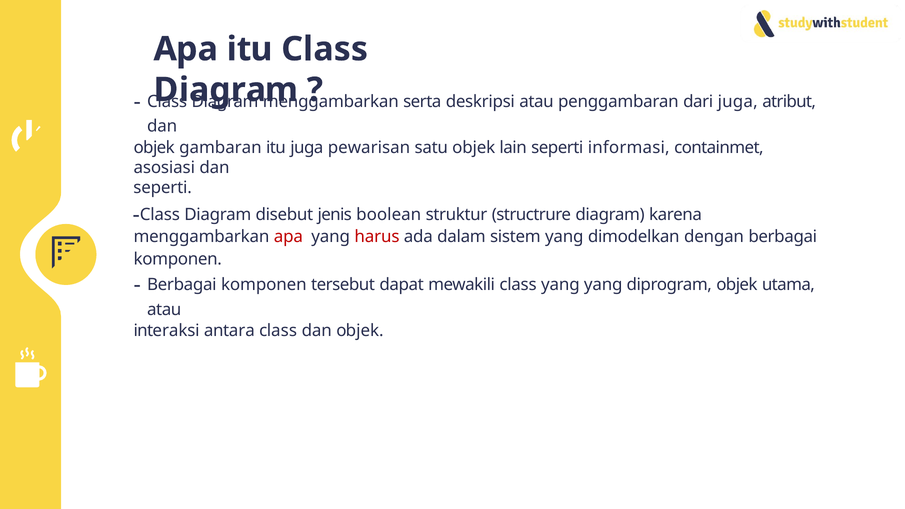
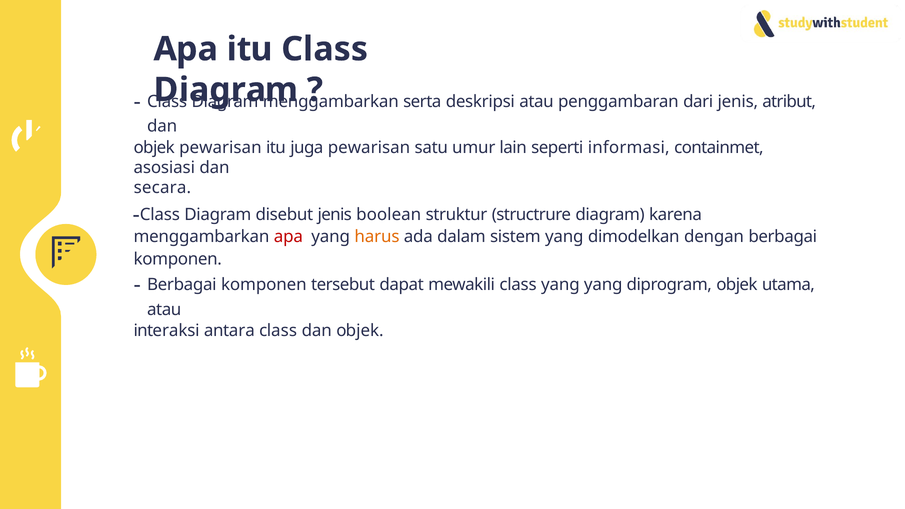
dari juga: juga -> jenis (738, 102)
objek gambaran: gambaran -> pewarisan (220, 148)
satu objek: objek -> umur (474, 148)
seperti: seperti -> secara (162, 188)
harus colour: red -> orange (377, 237)
